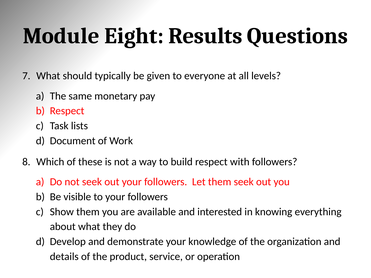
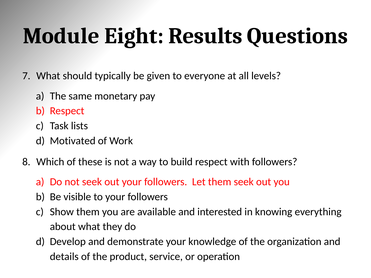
Document: Document -> Motivated (73, 141)
